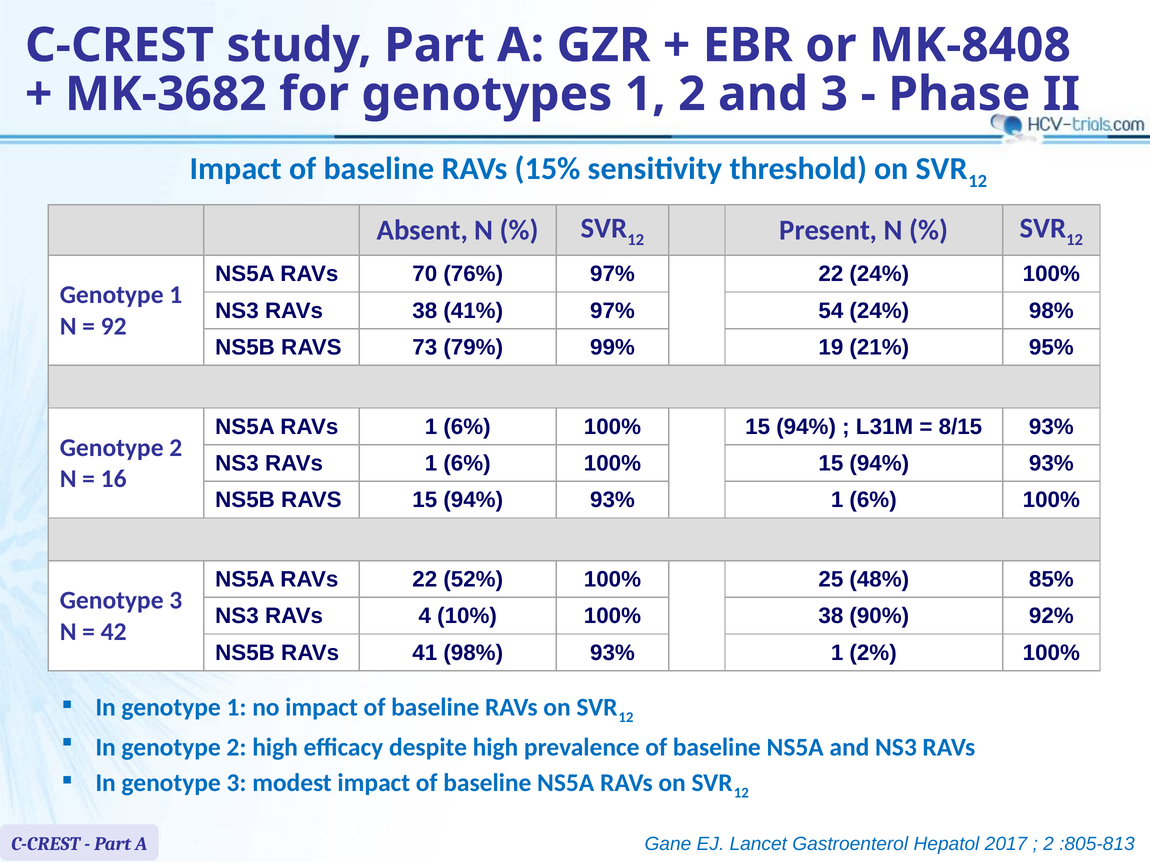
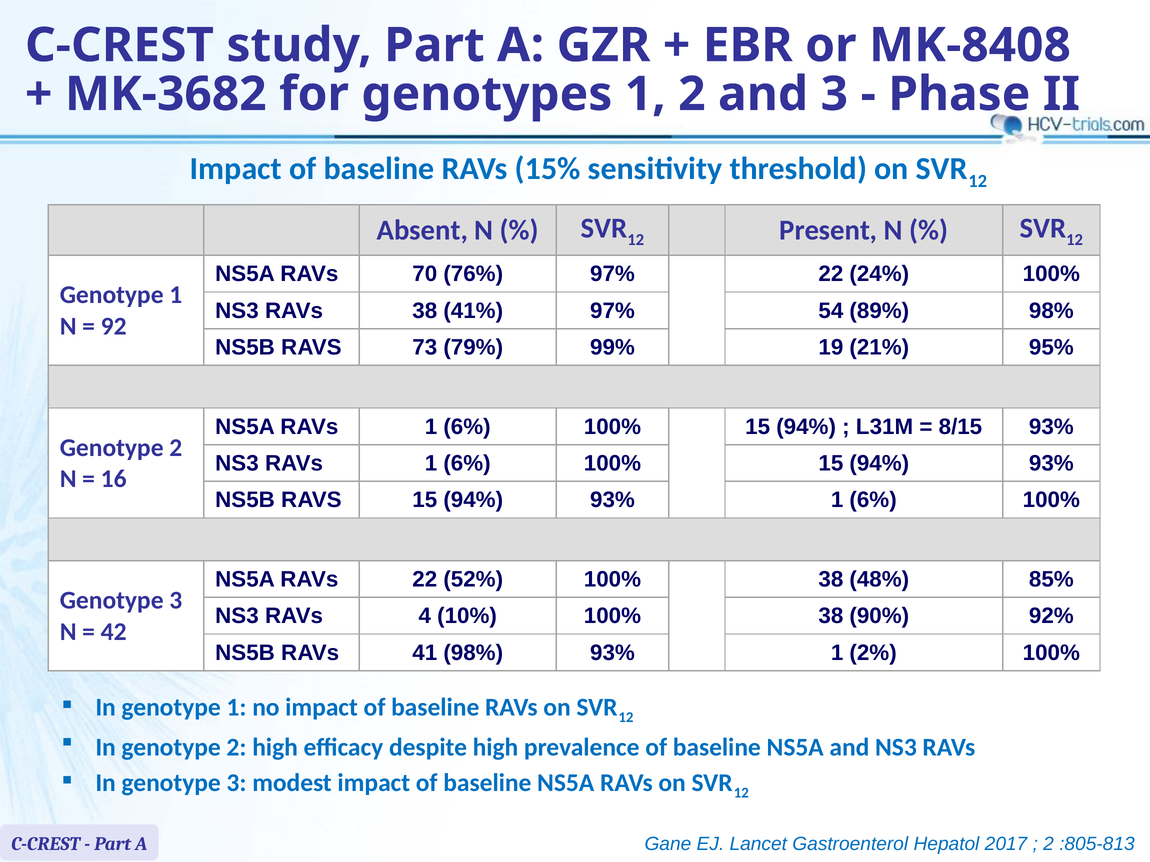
54 24%: 24% -> 89% (879, 311)
52% 100% 25: 25 -> 38 (831, 580)
